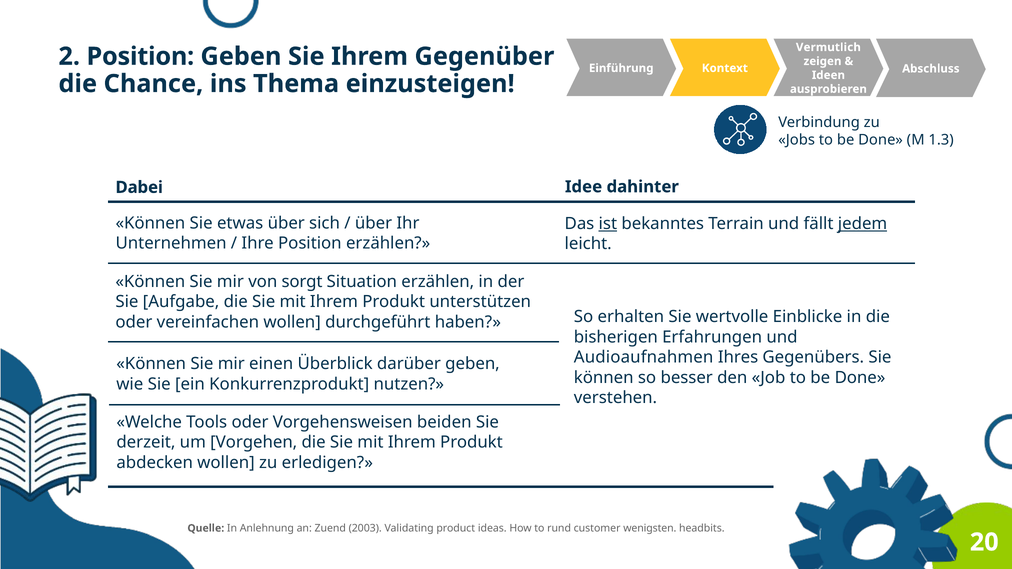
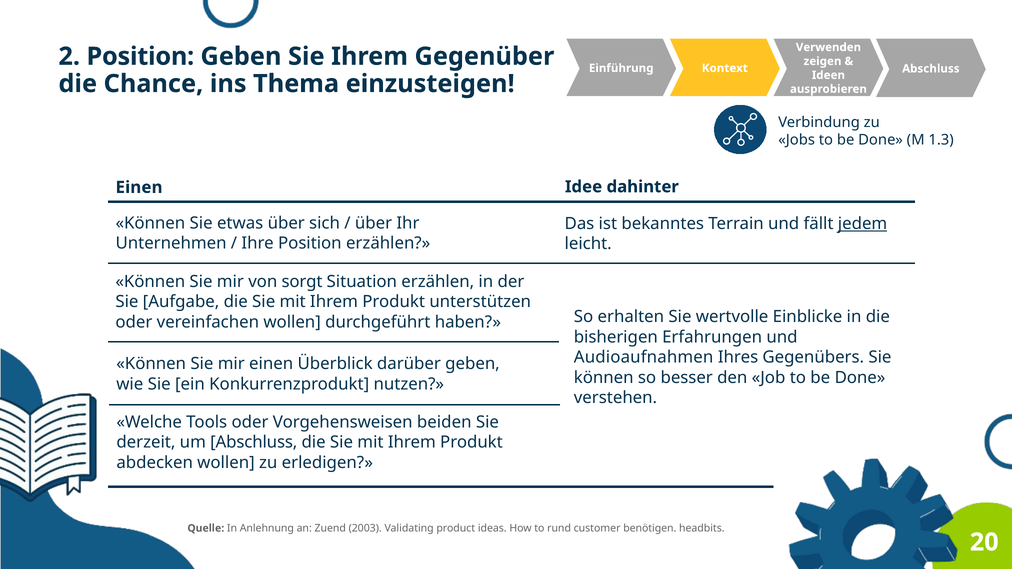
Vermutlich: Vermutlich -> Verwenden (828, 47)
Dabei: Dabei -> Einen (139, 187)
ist underline: present -> none (608, 224)
um Vorgehen: Vorgehen -> Abschluss (254, 442)
wenigsten: wenigsten -> benötigen (650, 528)
